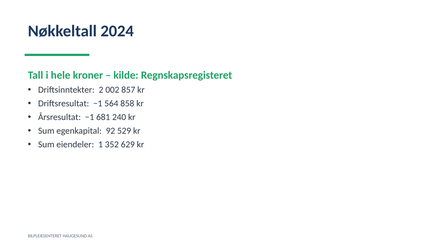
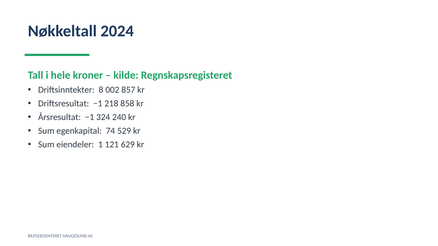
2: 2 -> 8 (101, 90)
564: 564 -> 218 (111, 104)
681: 681 -> 324 (103, 117)
92: 92 -> 74 (110, 131)
352: 352 -> 121 (112, 145)
